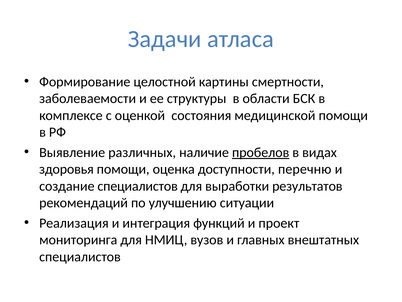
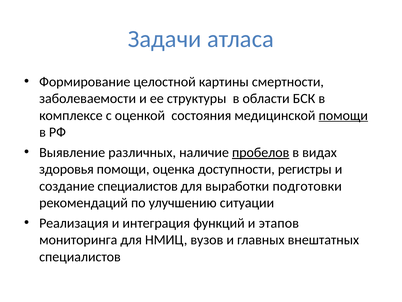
помощи underline: none -> present (343, 115)
перечню: перечню -> регистры (305, 169)
результатов: результатов -> подготовки (307, 186)
проект: проект -> этапов (279, 223)
